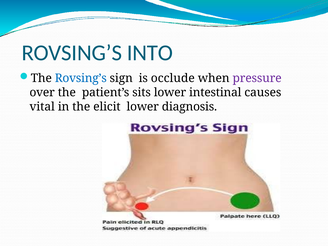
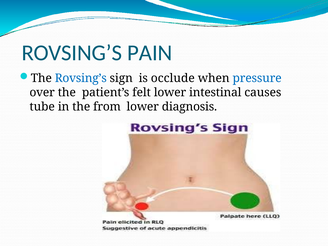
INTO: INTO -> PAIN (150, 53)
pressure colour: purple -> blue (257, 78)
sits: sits -> felt (142, 92)
vital: vital -> tube (42, 107)
elicit: elicit -> from (107, 107)
